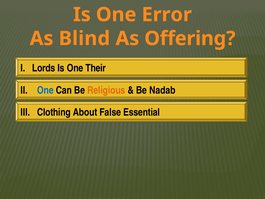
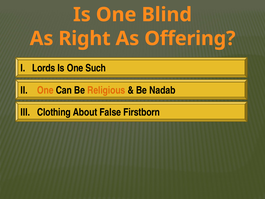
Error: Error -> Blind (167, 15)
Blind: Blind -> Right (85, 38)
Their: Their -> Such (96, 68)
One colour: blue -> orange (45, 90)
Essential: Essential -> Firstborn (142, 112)
